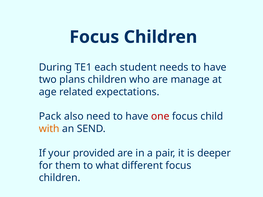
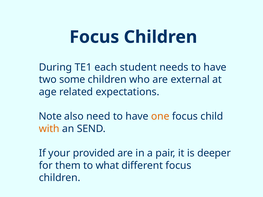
plans: plans -> some (72, 80)
manage: manage -> external (190, 80)
Pack: Pack -> Note (50, 117)
one colour: red -> orange (160, 117)
